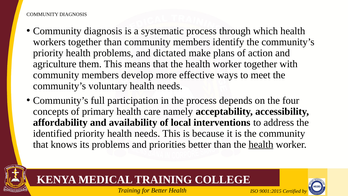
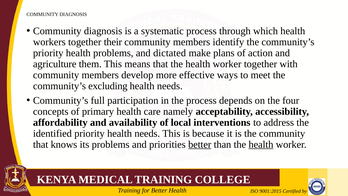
together than: than -> their (113, 42)
voluntary: voluntary -> excluding (108, 86)
better underline: none -> present (200, 144)
